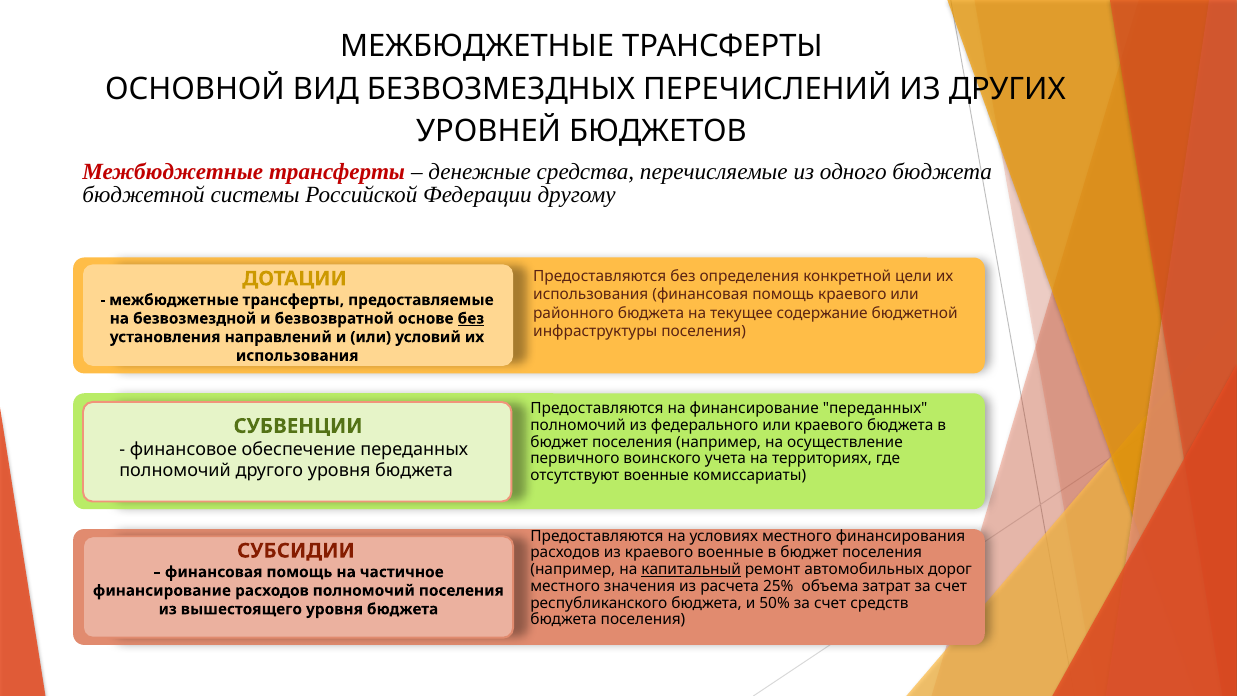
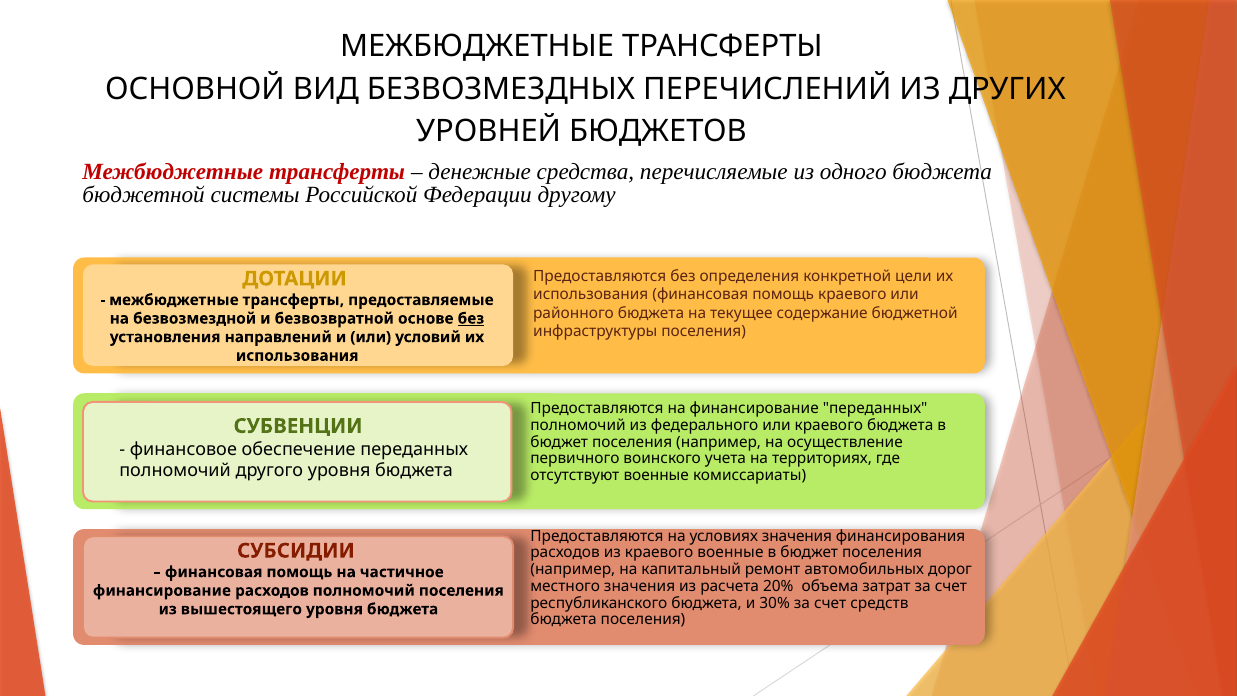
условиях местного: местного -> значения (797, 536)
капитальный underline: present -> none (691, 569)
25%: 25% -> 20% (778, 586)
50%: 50% -> 30% (775, 603)
